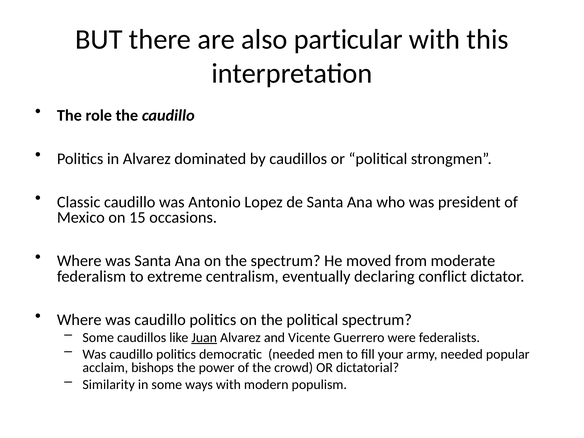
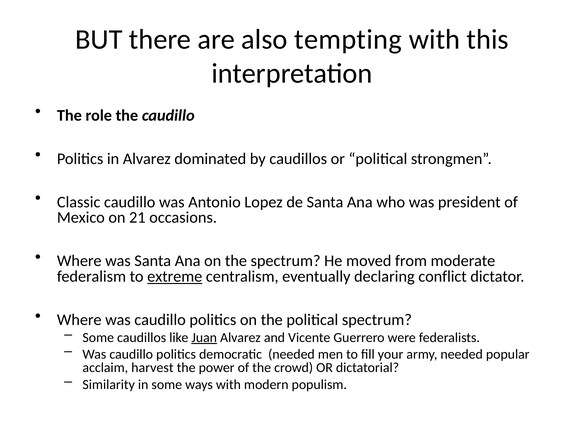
particular: particular -> tempting (348, 39)
15: 15 -> 21 (137, 218)
extreme underline: none -> present (175, 277)
bishops: bishops -> harvest (152, 368)
